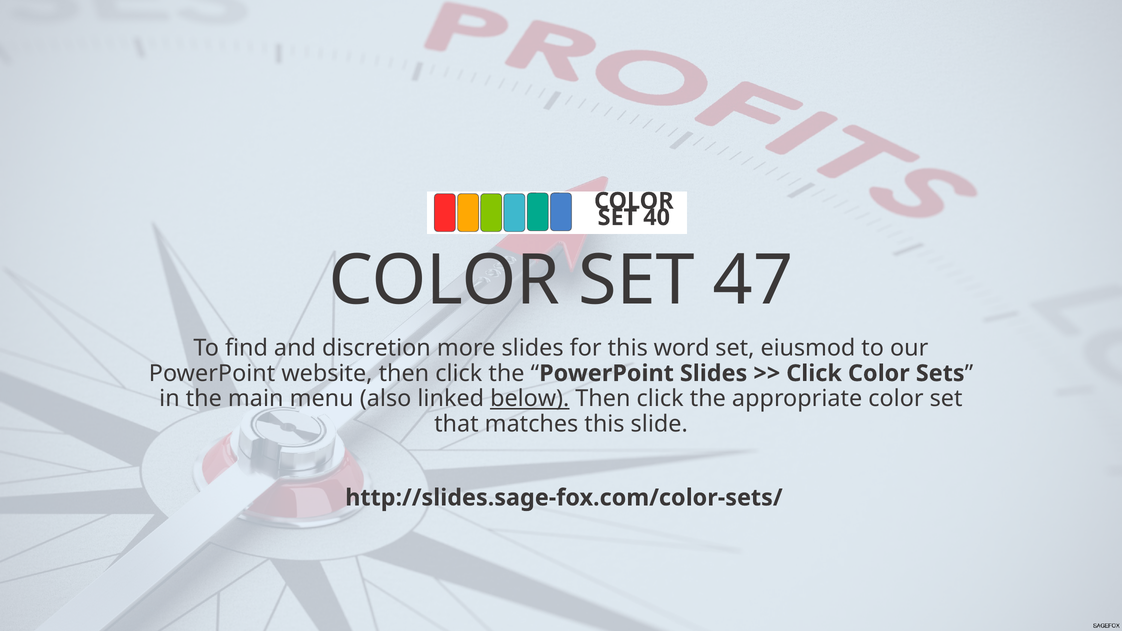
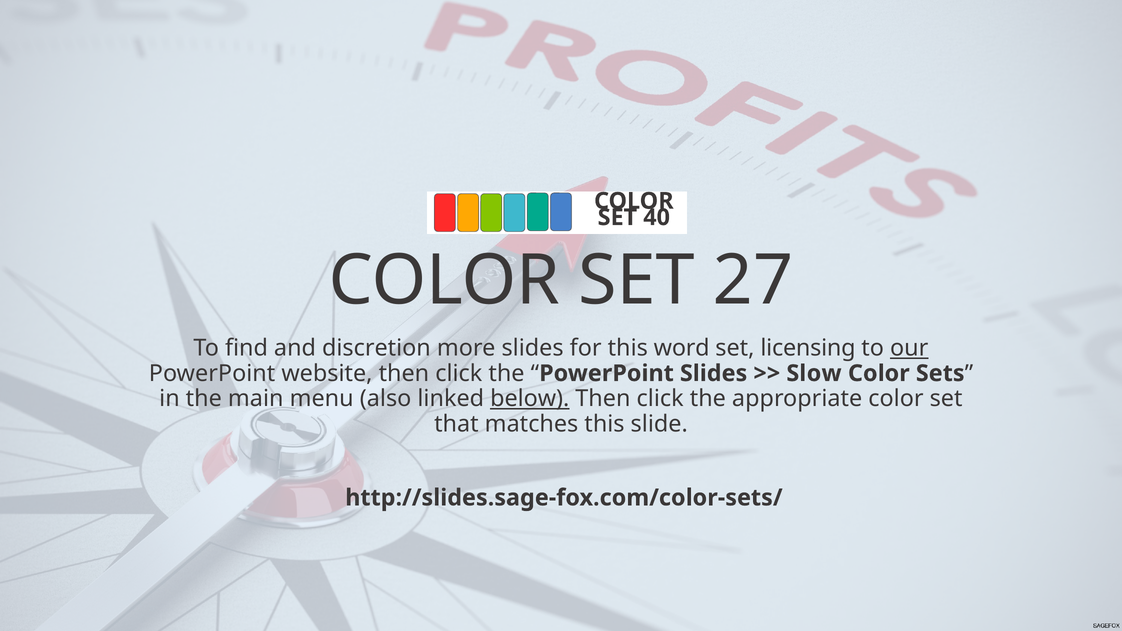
47: 47 -> 27 (753, 280)
eiusmod: eiusmod -> licensing (808, 348)
our underline: none -> present (909, 348)
Click: Click -> Slow (814, 373)
